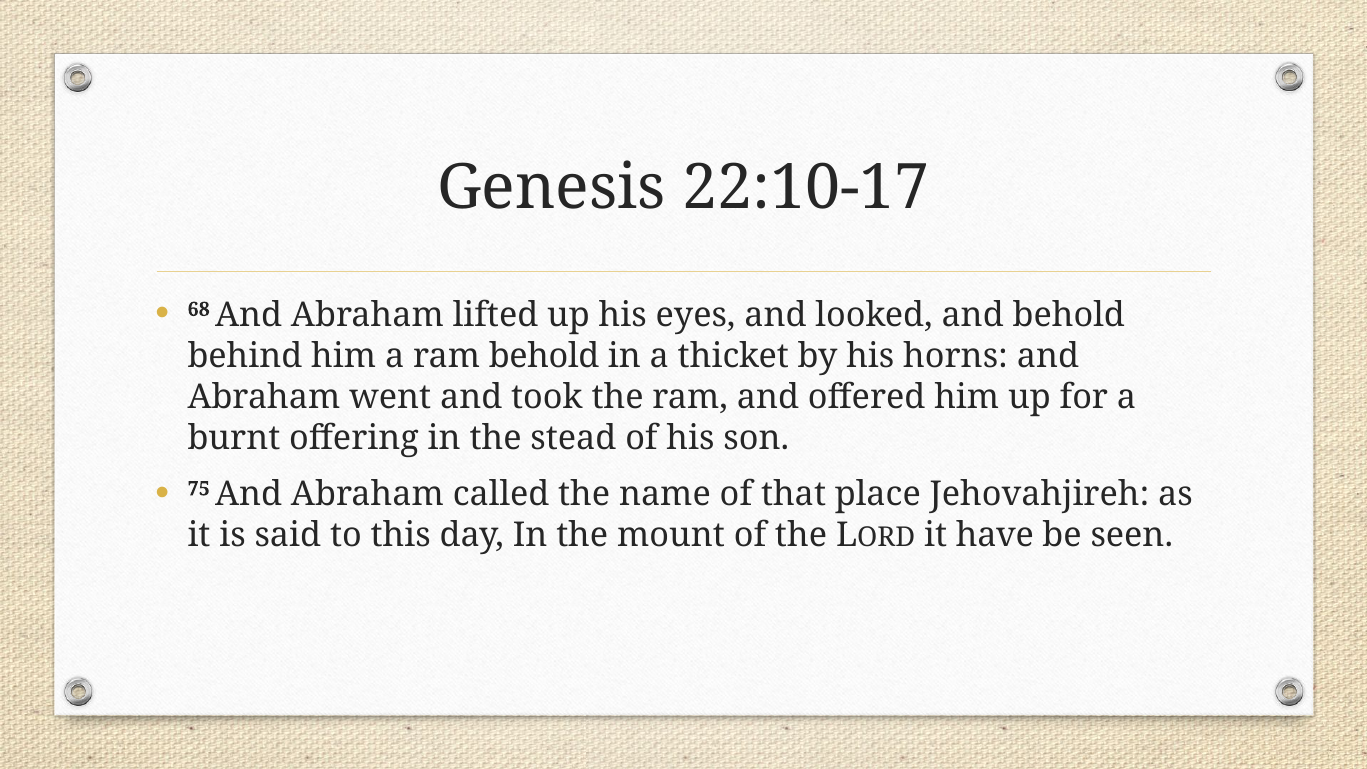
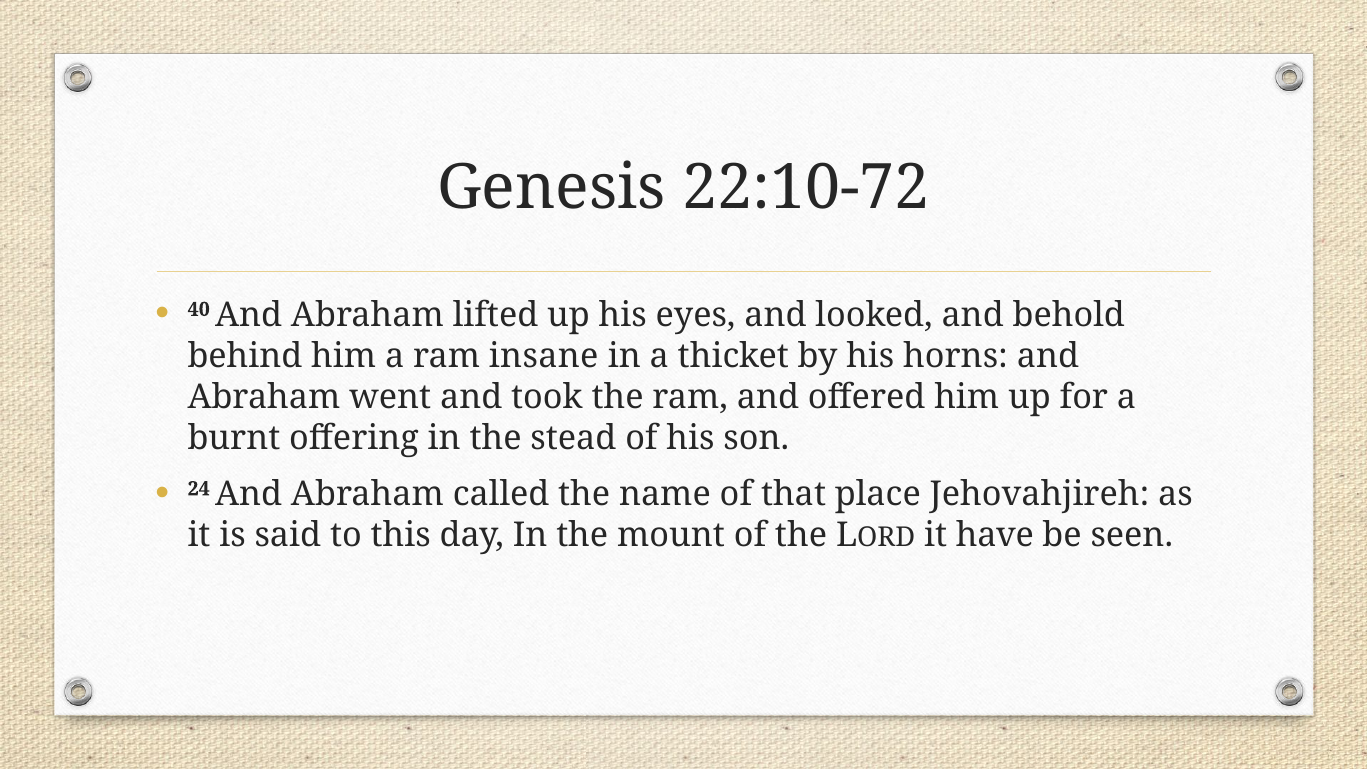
22:10-17: 22:10-17 -> 22:10-72 (806, 188)
68: 68 -> 40 (199, 309)
ram behold: behold -> insane (544, 356)
75: 75 -> 24 (199, 489)
